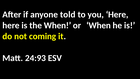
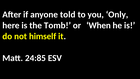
you Here: Here -> Only (117, 14)
the When: When -> Tomb (57, 25)
coming: coming -> himself (43, 36)
24:93: 24:93 -> 24:85 (36, 58)
